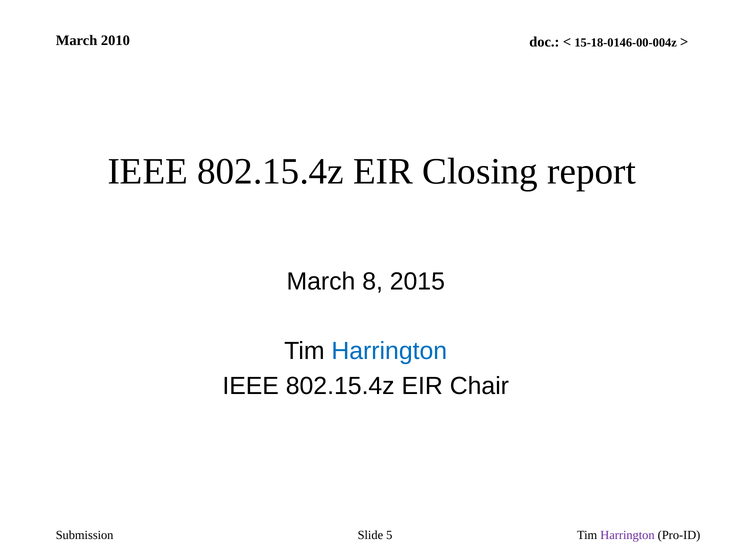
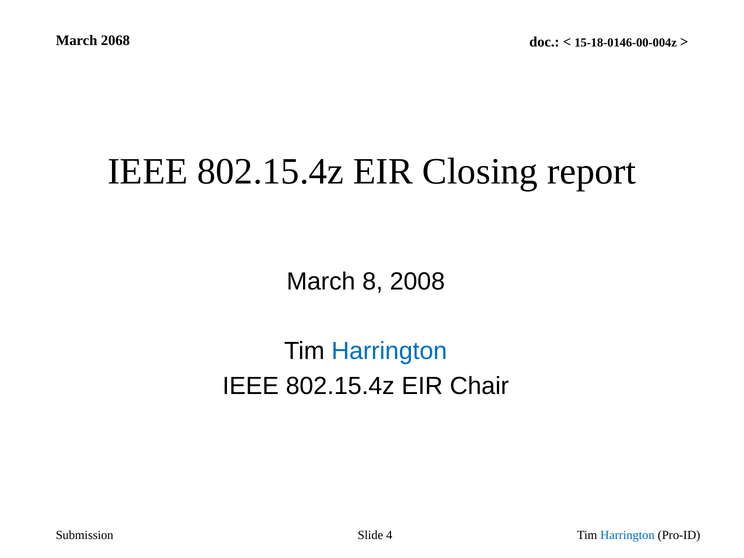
2010: 2010 -> 2068 (115, 41)
2015: 2015 -> 2008 (417, 282)
5: 5 -> 4 (389, 535)
Harrington colour: purple -> blue (627, 535)
